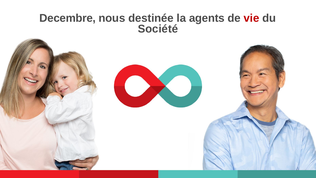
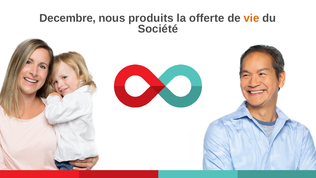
destinée: destinée -> produits (151, 18)
agents: agents -> offerte (207, 18)
vie colour: red -> orange (251, 18)
